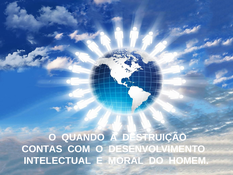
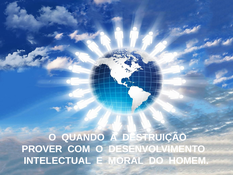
CONTAS: CONTAS -> PROVER (42, 149)
